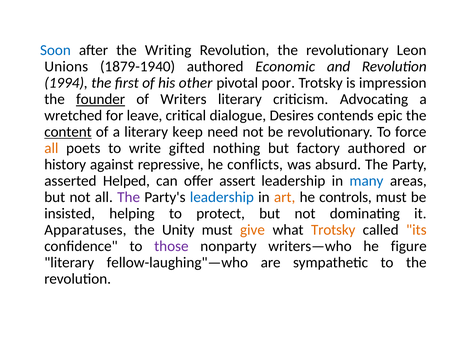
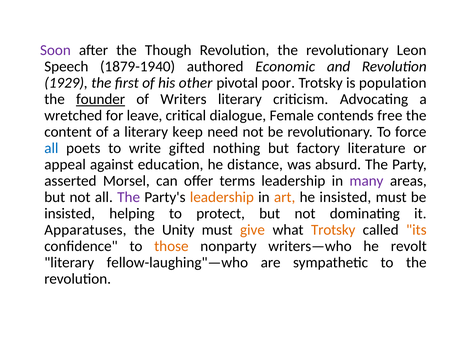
Soon colour: blue -> purple (55, 50)
Writing: Writing -> Though (168, 50)
Unions: Unions -> Speech (66, 67)
1994: 1994 -> 1929 (66, 83)
impression: impression -> population (393, 83)
Desires: Desires -> Female (292, 116)
epic: epic -> free (390, 116)
content underline: present -> none (68, 132)
all colour: orange -> blue (51, 148)
factory authored: authored -> literature (377, 148)
history: history -> appeal (65, 165)
repressive: repressive -> education (171, 165)
conflicts: conflicts -> distance (255, 165)
Helped: Helped -> Morsel (126, 181)
assert: assert -> terms (237, 181)
many colour: blue -> purple (366, 181)
leadership colour: blue -> orange (222, 197)
he controls: controls -> insisted (345, 197)
those colour: purple -> orange (171, 246)
figure: figure -> revolt (409, 246)
